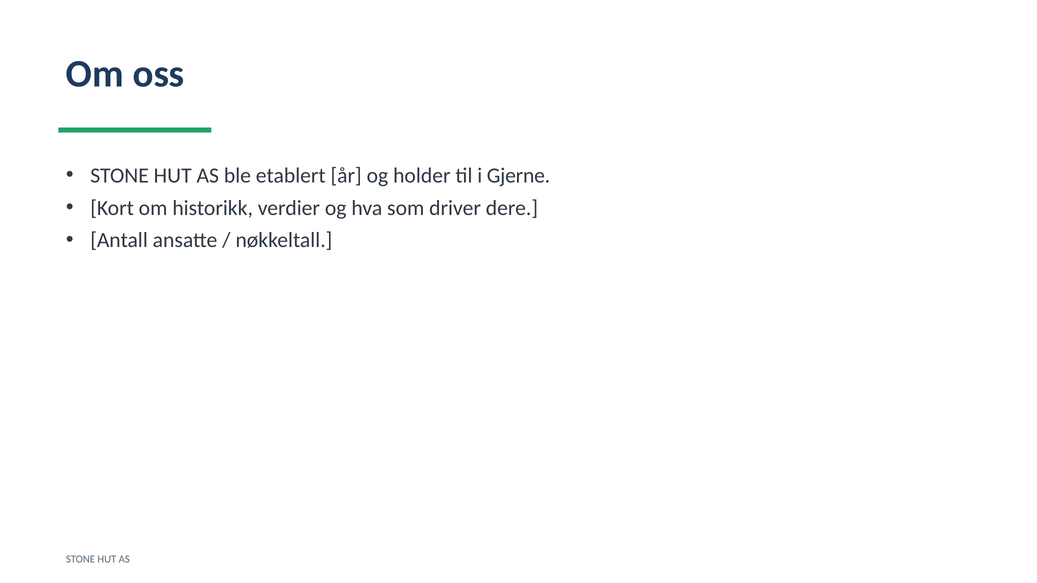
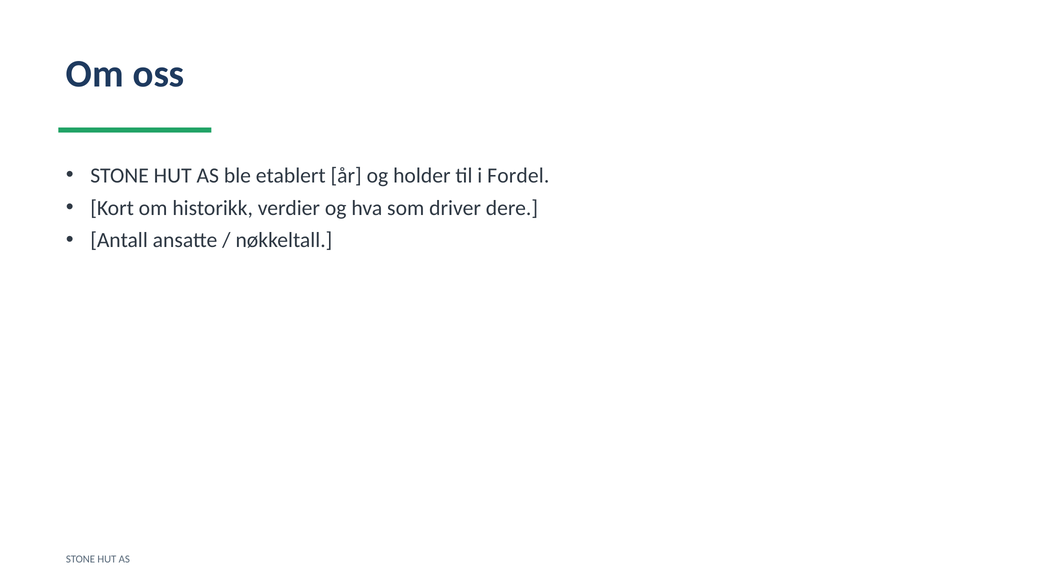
Gjerne: Gjerne -> Fordel (518, 176)
